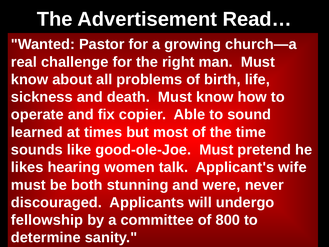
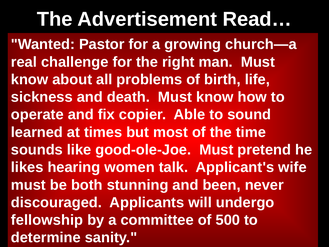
were: were -> been (222, 185)
800: 800 -> 500 (228, 220)
